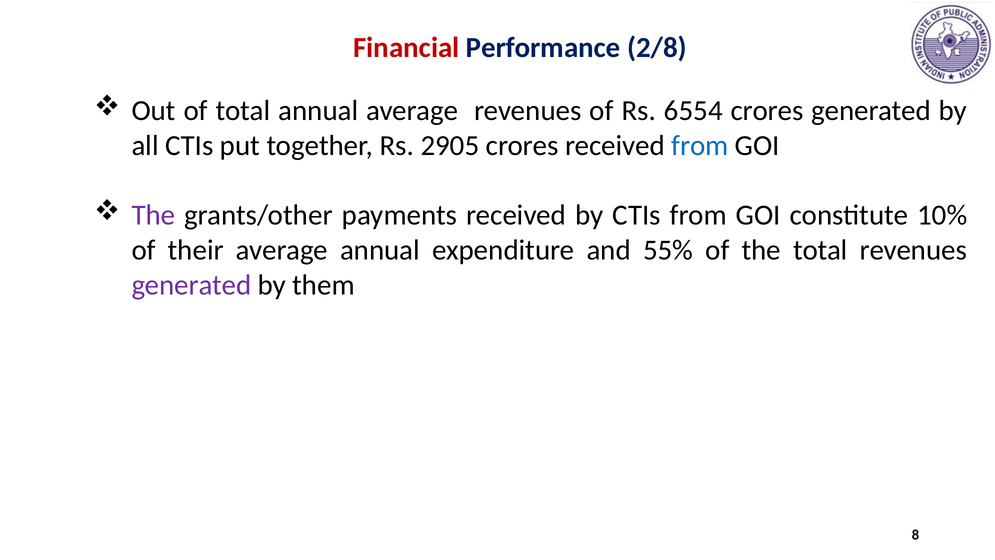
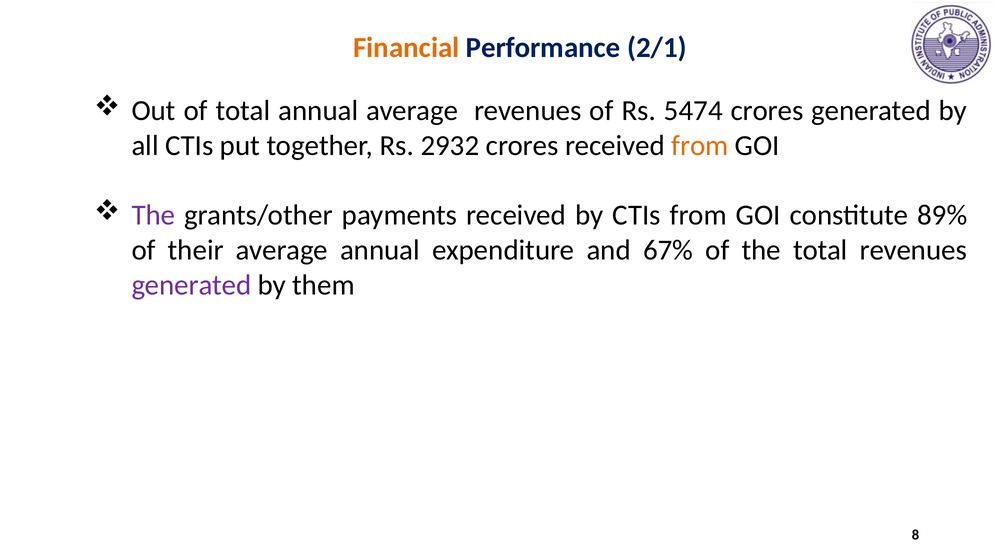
Financial colour: red -> orange (406, 48)
2/8: 2/8 -> 2/1 (657, 48)
6554: 6554 -> 5474 (693, 111)
2905: 2905 -> 2932 (450, 145)
from colour: blue -> orange (700, 145)
10%: 10% -> 89% (942, 215)
55%: 55% -> 67% (668, 250)
